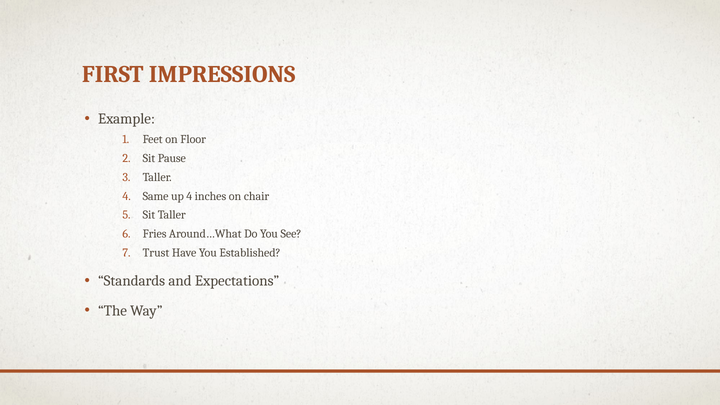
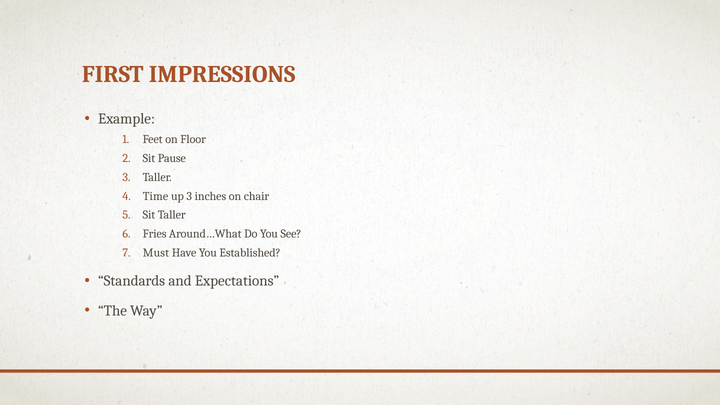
Same: Same -> Time (155, 196)
up 4: 4 -> 3 (189, 196)
Trust: Trust -> Must (156, 253)
